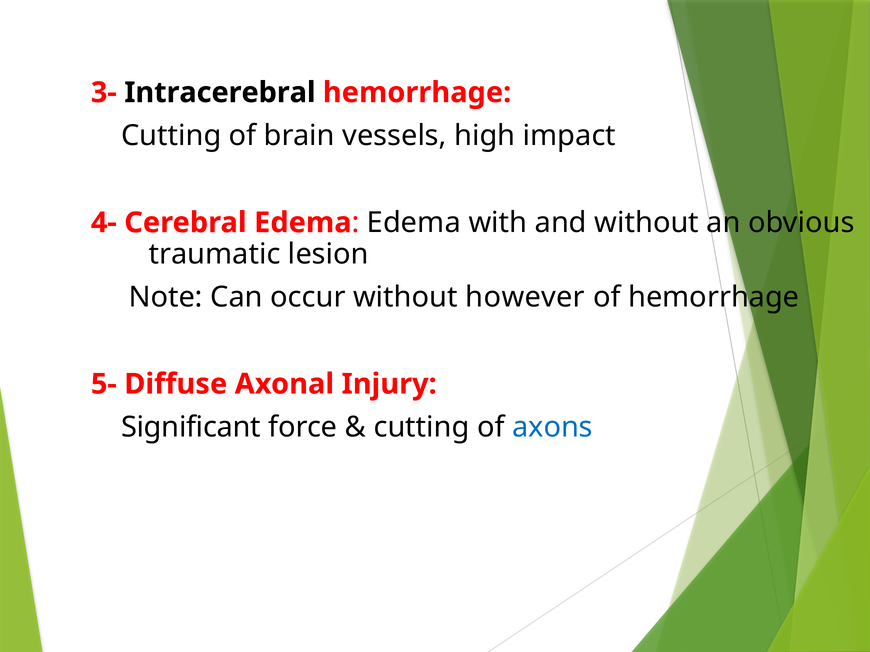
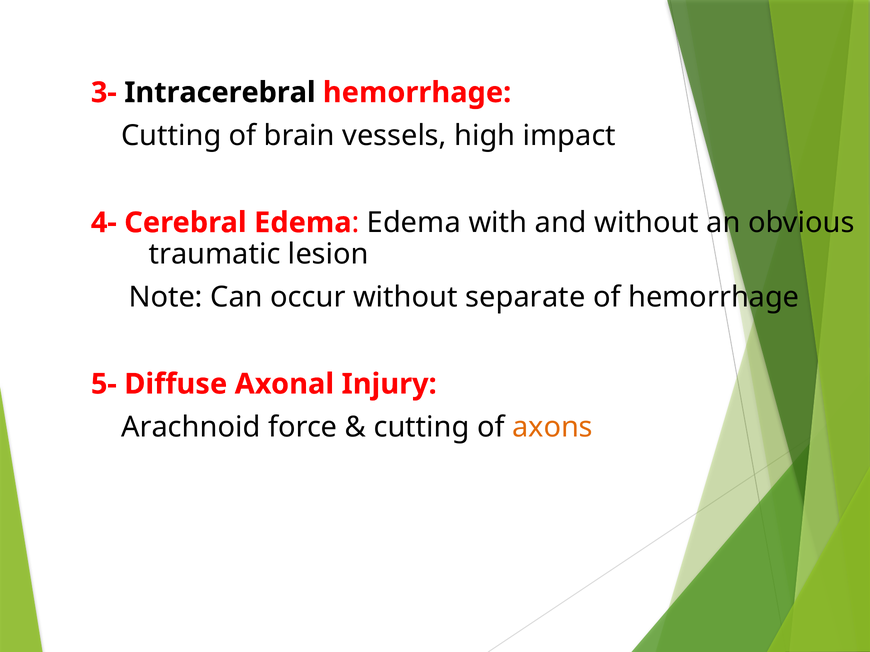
however: however -> separate (525, 298)
Significant: Significant -> Arachnoid (191, 428)
axons colour: blue -> orange (552, 428)
